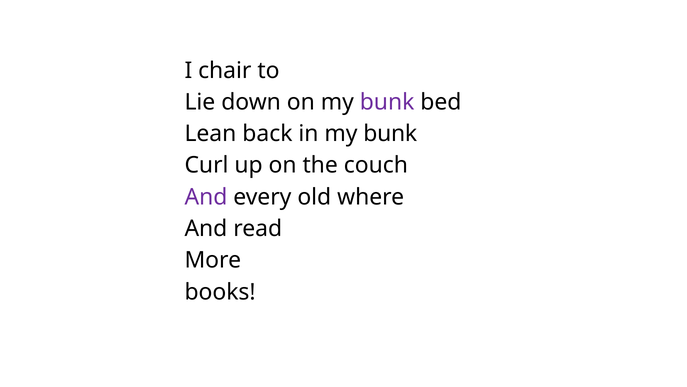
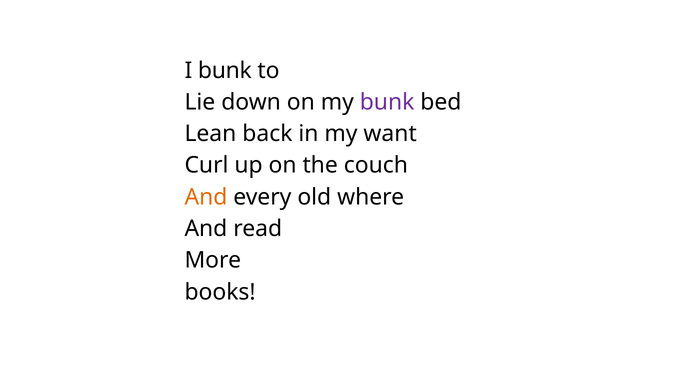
I chair: chair -> bunk (225, 70)
in my bunk: bunk -> want (390, 134)
And colour: purple -> orange (206, 197)
